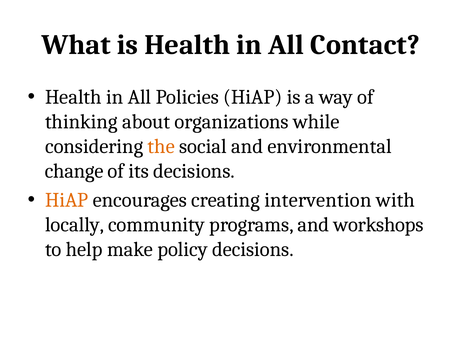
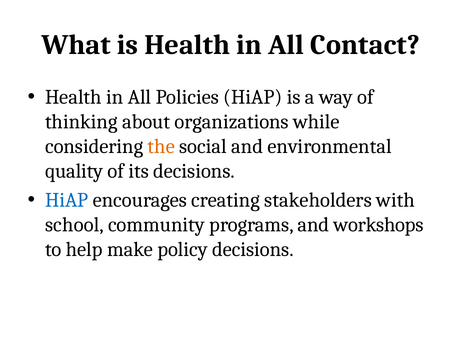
change: change -> quality (74, 171)
HiAP colour: orange -> blue (67, 200)
intervention: intervention -> stakeholders (318, 200)
locally: locally -> school (74, 224)
